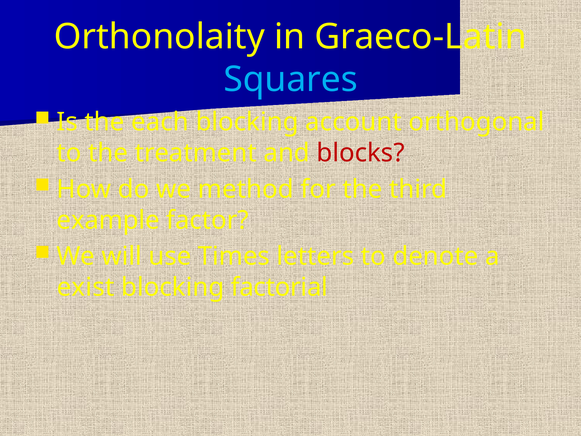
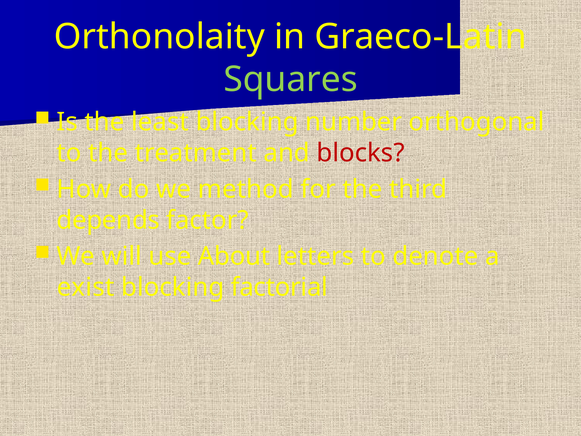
Squares colour: light blue -> light green (291, 79)
each: each -> least (160, 122)
account: account -> number (354, 122)
example: example -> depends (108, 220)
Times: Times -> About (234, 256)
